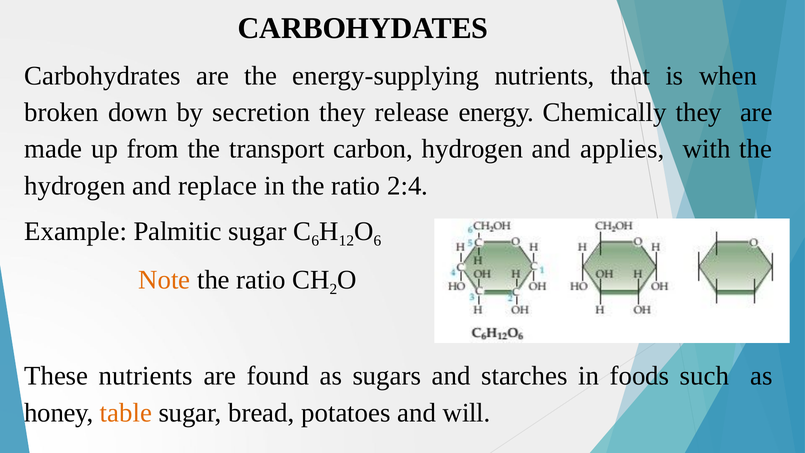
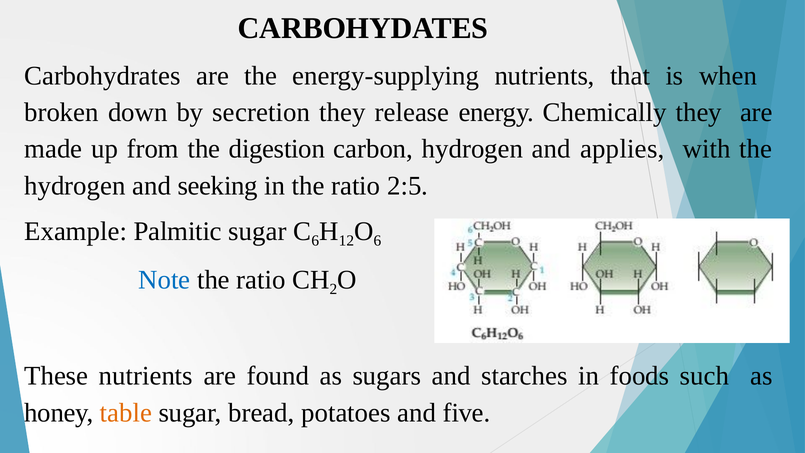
transport: transport -> digestion (277, 149)
replace: replace -> seeking (218, 186)
2:4: 2:4 -> 2:5 (408, 186)
Note colour: orange -> blue (164, 280)
will: will -> five (467, 413)
